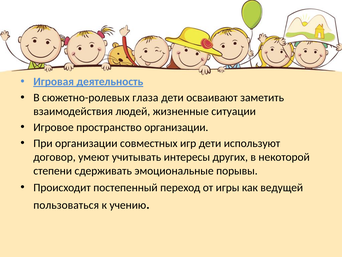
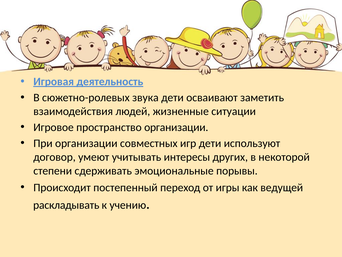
глаза: глаза -> звука (145, 97)
пользоваться: пользоваться -> раскладывать (66, 205)
